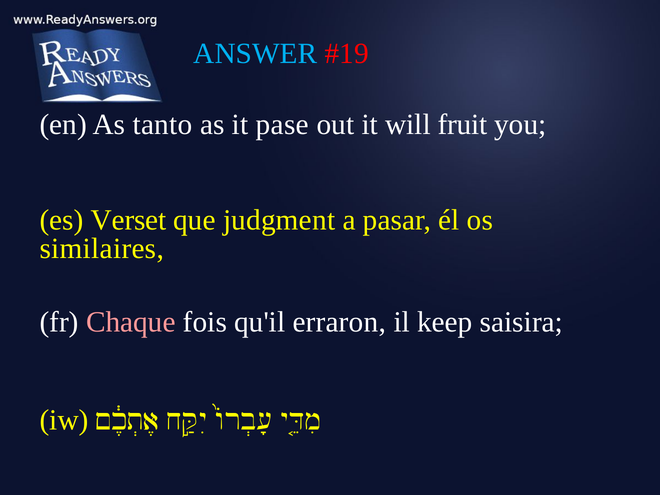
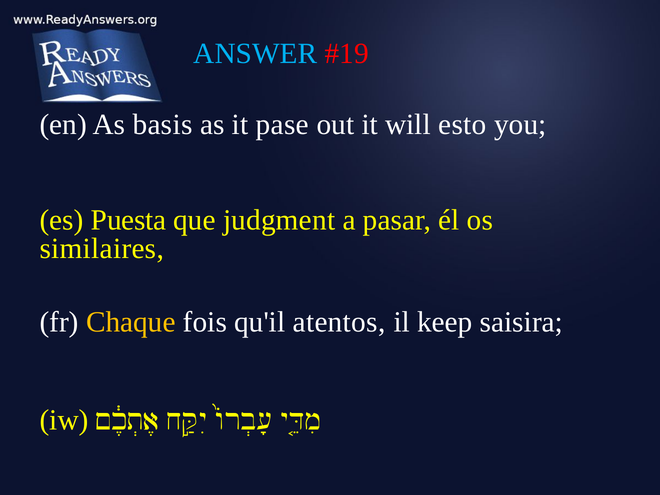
tanto: tanto -> basis (163, 125)
fruit: fruit -> esto (462, 125)
Verset: Verset -> Puesta (129, 220)
Chaque colour: pink -> yellow (131, 322)
erraron: erraron -> atentos (339, 322)
